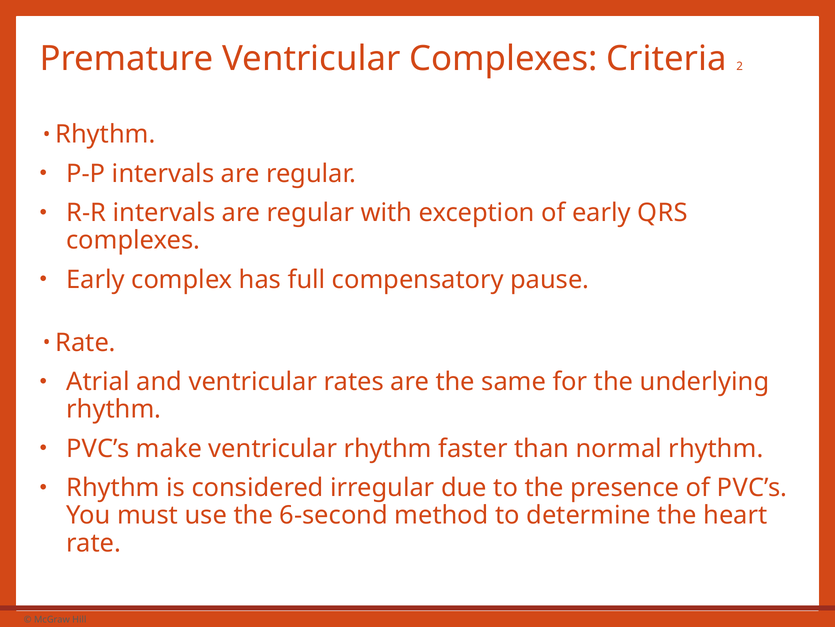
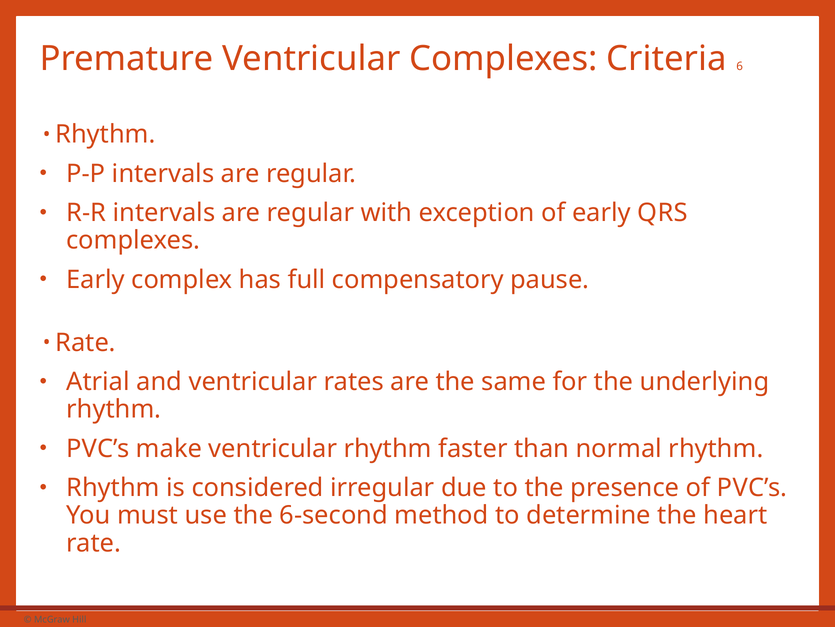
2: 2 -> 6 (740, 66)
